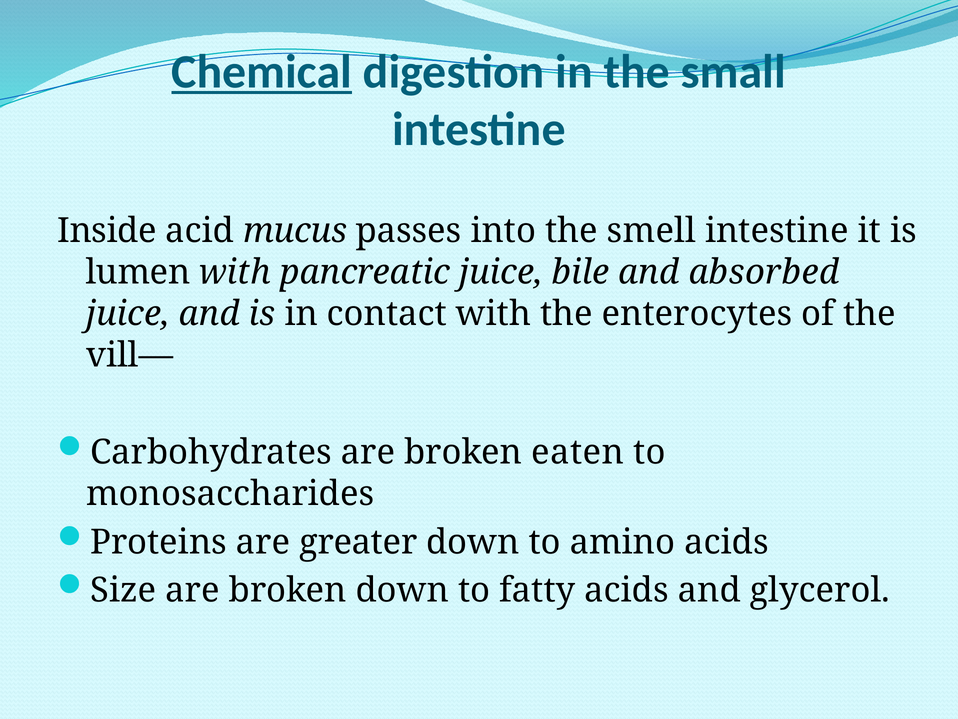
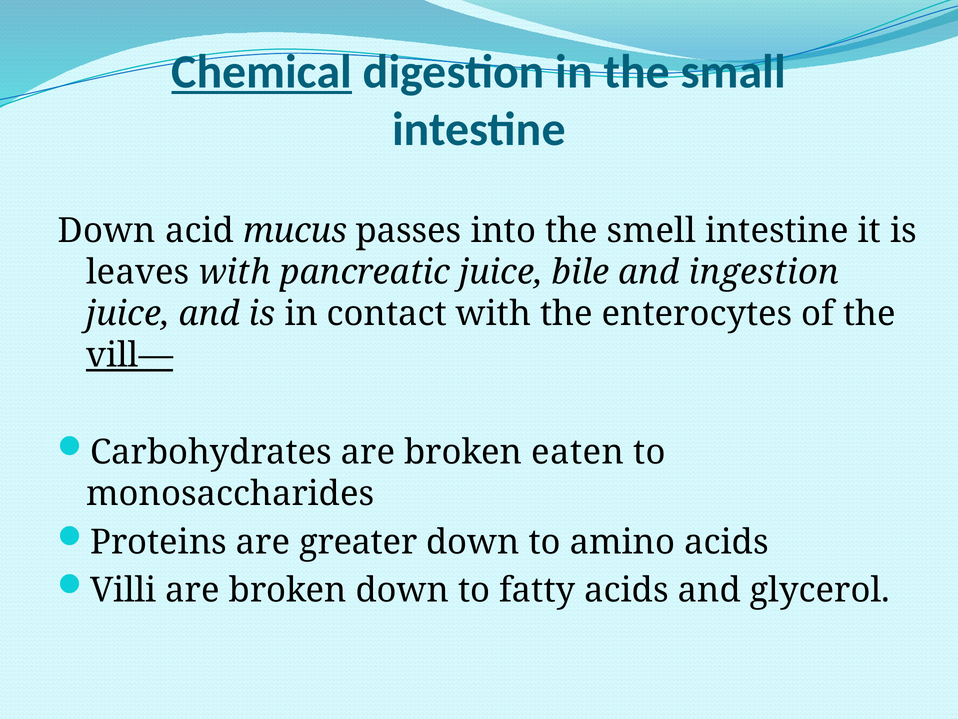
Inside: Inside -> Down (107, 231)
lumen: lumen -> leaves (138, 272)
absorbed: absorbed -> ingestion (764, 272)
vill— underline: none -> present (130, 355)
Size: Size -> Villi (123, 590)
